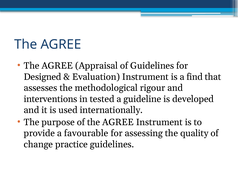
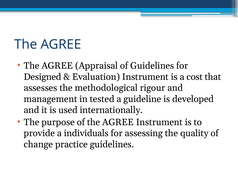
find: find -> cost (195, 77)
interventions: interventions -> management (50, 99)
favourable: favourable -> individuals (86, 134)
